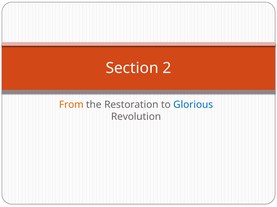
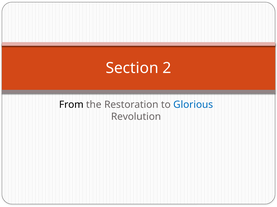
From colour: orange -> black (71, 105)
